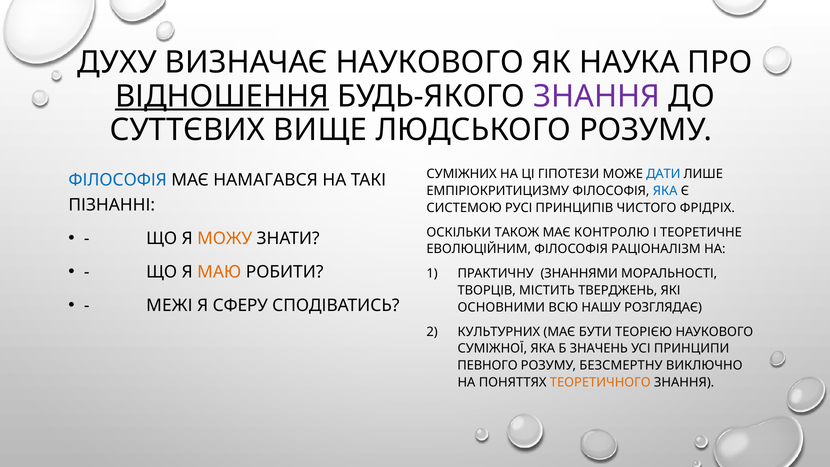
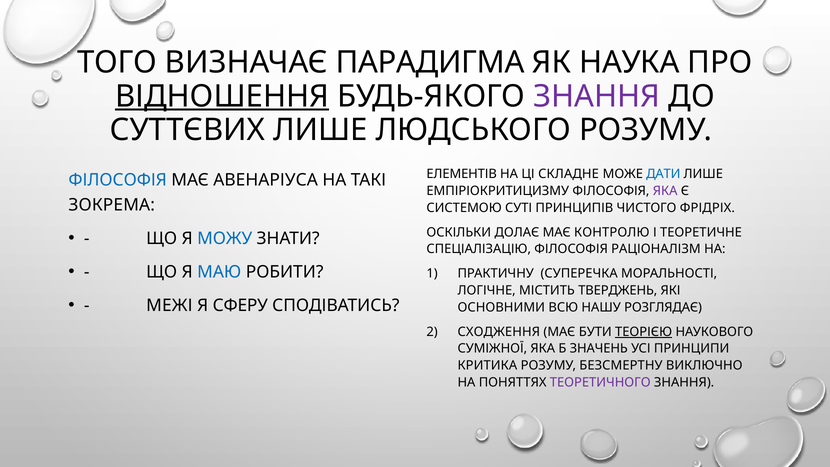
ДУХУ: ДУХУ -> ТОГО (117, 63)
ВИЗНАЧАЄ НАУКОВОГО: НАУКОВОГО -> ПАРАДИГМА (430, 63)
СУТТЄВИХ ВИЩЕ: ВИЩЕ -> ЛИШЕ (320, 130)
СУМІЖНИХ: СУМІЖНИХ -> ЕЛЕМЕНТІВ (462, 174)
ГІПОТЕЗИ: ГІПОТЕЗИ -> СКЛАДНЕ (569, 174)
НАМАГАВСЯ: НАМАГАВСЯ -> АВЕНАРІУСА (266, 180)
ЯКА colour: blue -> purple (665, 191)
ПІЗНАННІ: ПІЗНАННІ -> ЗОКРЕМА (112, 205)
РУСІ: РУСІ -> СУТІ (519, 208)
ТАКОЖ: ТАКОЖ -> ДОЛАЄ (517, 232)
МОЖУ colour: orange -> blue (225, 238)
ЕВОЛЮЦІЙНИМ: ЕВОЛЮЦІЙНИМ -> СПЕЦІАЛІЗАЦІЮ (479, 249)
МАЮ colour: orange -> blue (219, 272)
ЗНАННЯМИ: ЗНАННЯМИ -> СУПЕРЕЧКА (579, 274)
ТВОРЦІВ: ТВОРЦІВ -> ЛОГІЧНЕ (487, 290)
КУЛЬТУРНИХ: КУЛЬТУРНИХ -> СХОДЖЕННЯ (499, 332)
ТЕОРІЄЮ underline: none -> present (644, 332)
ПЕВНОГО: ПЕВНОГО -> КРИТИКА (487, 365)
ТЕОРЕТИЧНОГО colour: orange -> purple (600, 382)
